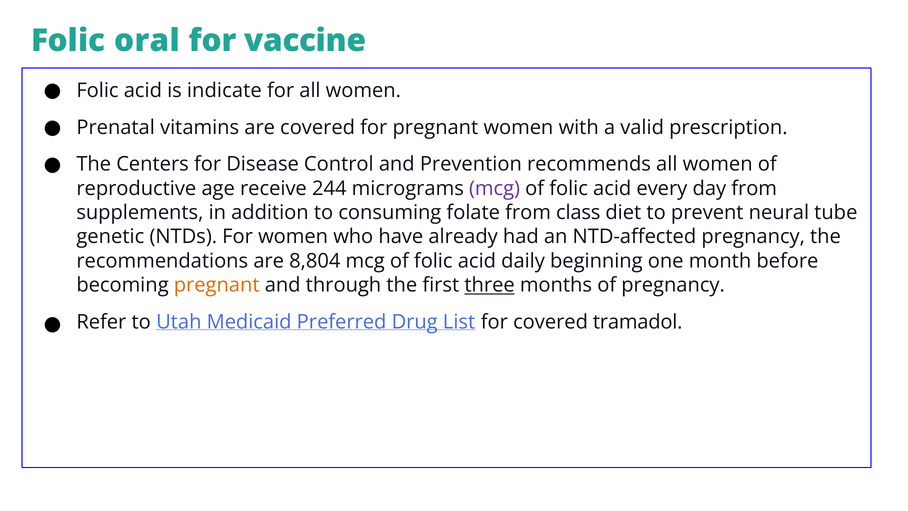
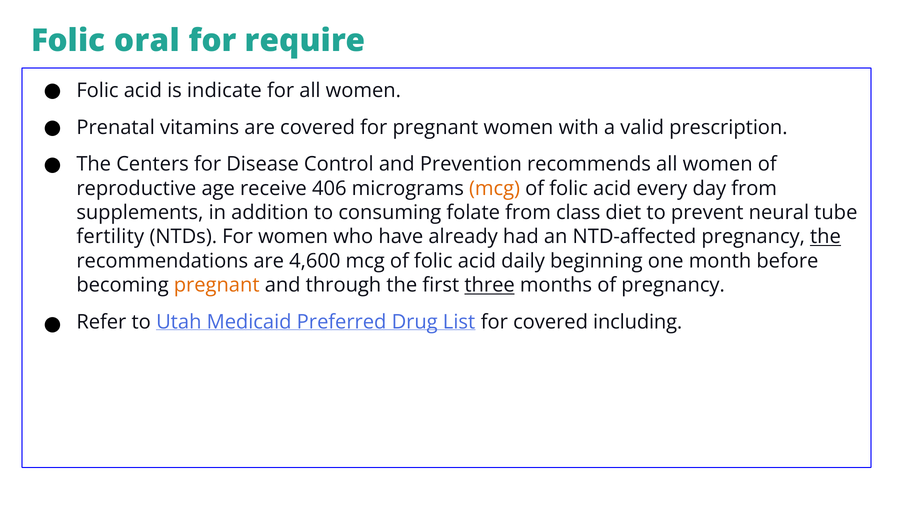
vaccine: vaccine -> require (305, 41)
244: 244 -> 406 (329, 188)
mcg colour: purple -> orange (495, 188)
genetic: genetic -> fertility (110, 237)
the underline: none -> present (825, 237)
8,804: 8,804 -> 4,600 (315, 261)
tramadol: tramadol -> including (638, 322)
